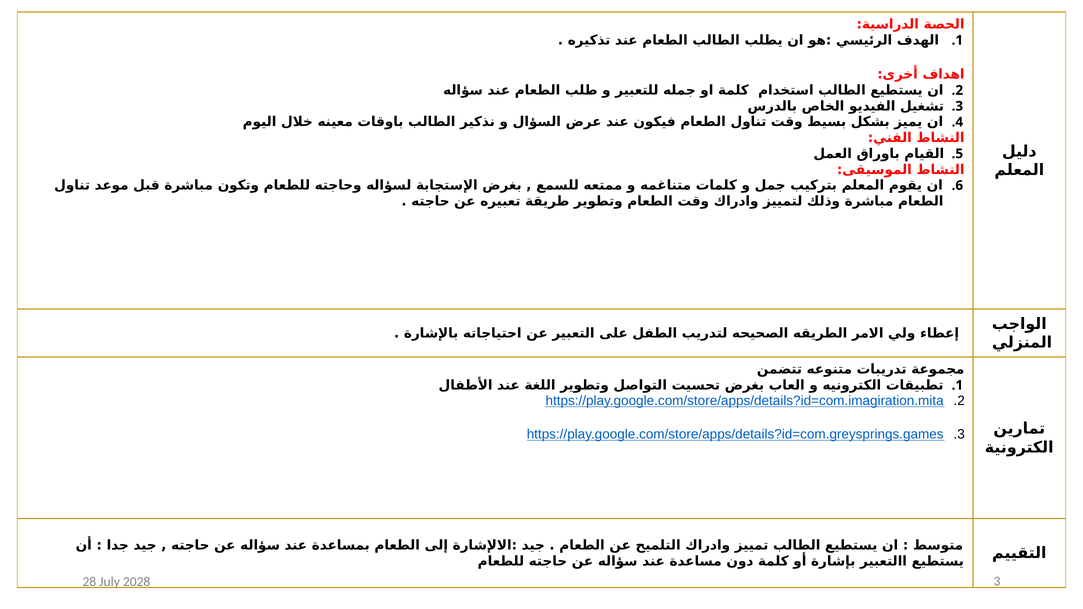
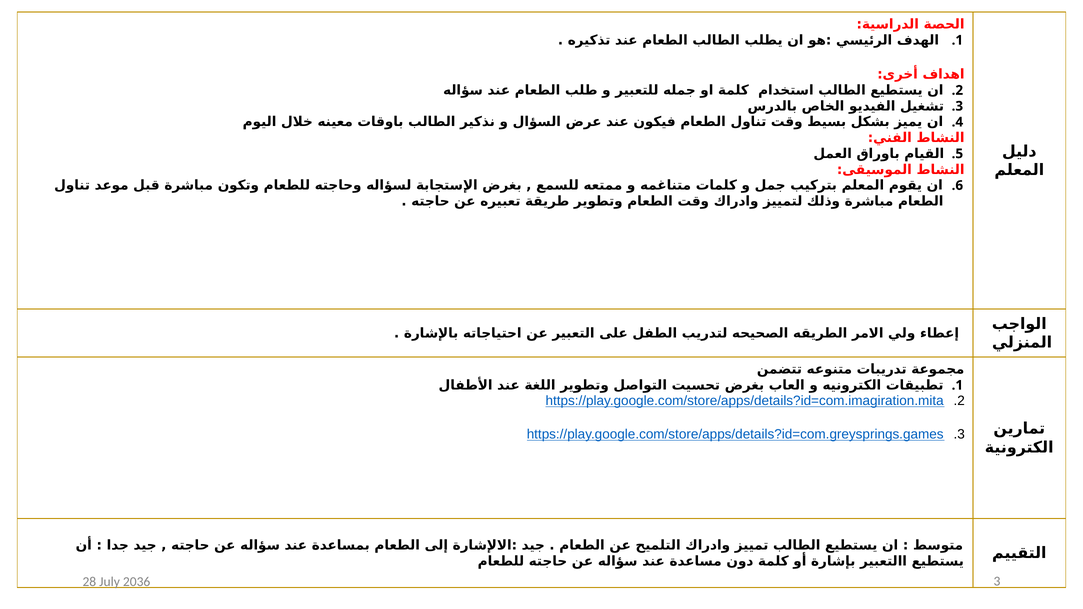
2028: 2028 -> 2036 (137, 582)
